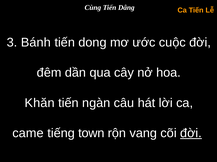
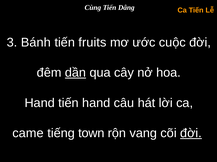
dong: dong -> fruits (92, 43)
dần underline: none -> present (75, 73)
Khăn: Khăn -> Hand (40, 103)
tiến ngàn: ngàn -> hand (96, 103)
